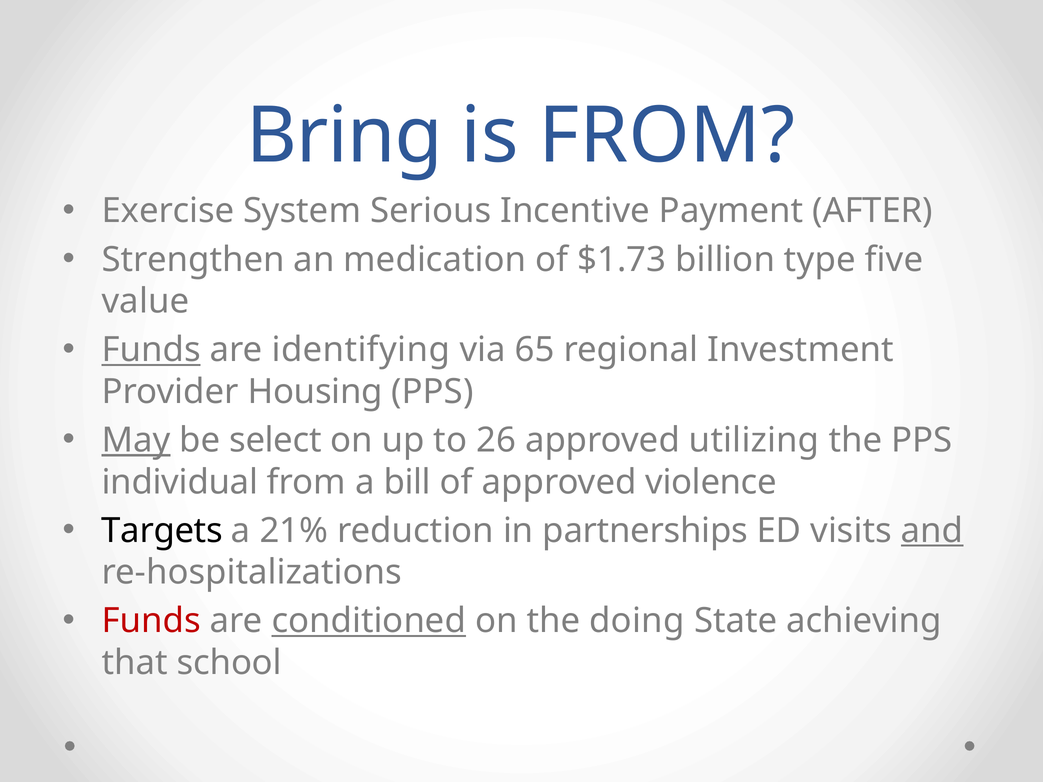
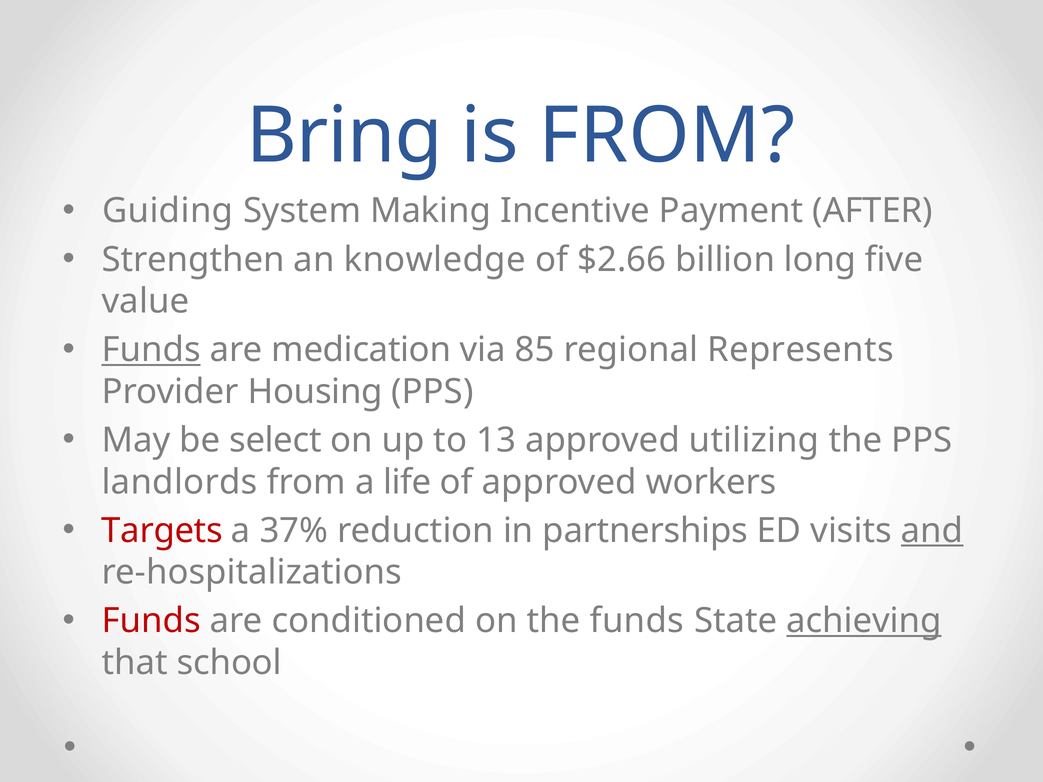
Exercise: Exercise -> Guiding (168, 211)
Serious: Serious -> Making (431, 211)
medication: medication -> knowledge (435, 260)
$1.73: $1.73 -> $2.66 (622, 260)
type: type -> long (820, 260)
identifying: identifying -> medication (361, 350)
65: 65 -> 85 (535, 350)
Investment: Investment -> Represents (801, 350)
May underline: present -> none (136, 440)
26: 26 -> 13 (496, 440)
individual: individual -> landlords (180, 482)
bill: bill -> life (407, 482)
violence: violence -> workers (711, 482)
Targets colour: black -> red (162, 531)
21%: 21% -> 37% (294, 531)
conditioned underline: present -> none (369, 621)
the doing: doing -> funds (637, 621)
achieving underline: none -> present (864, 621)
